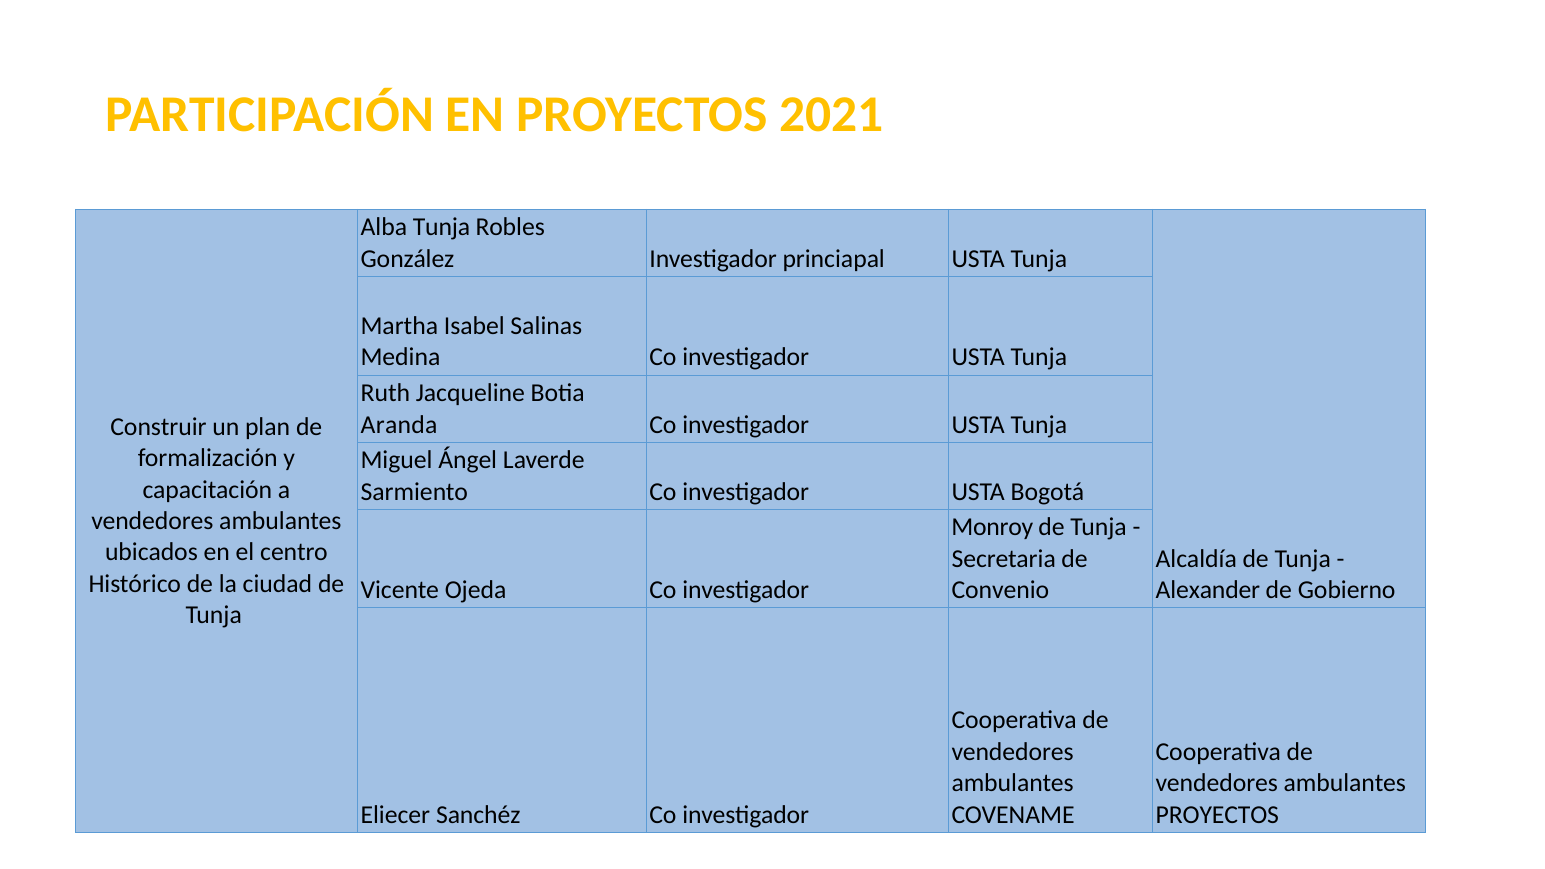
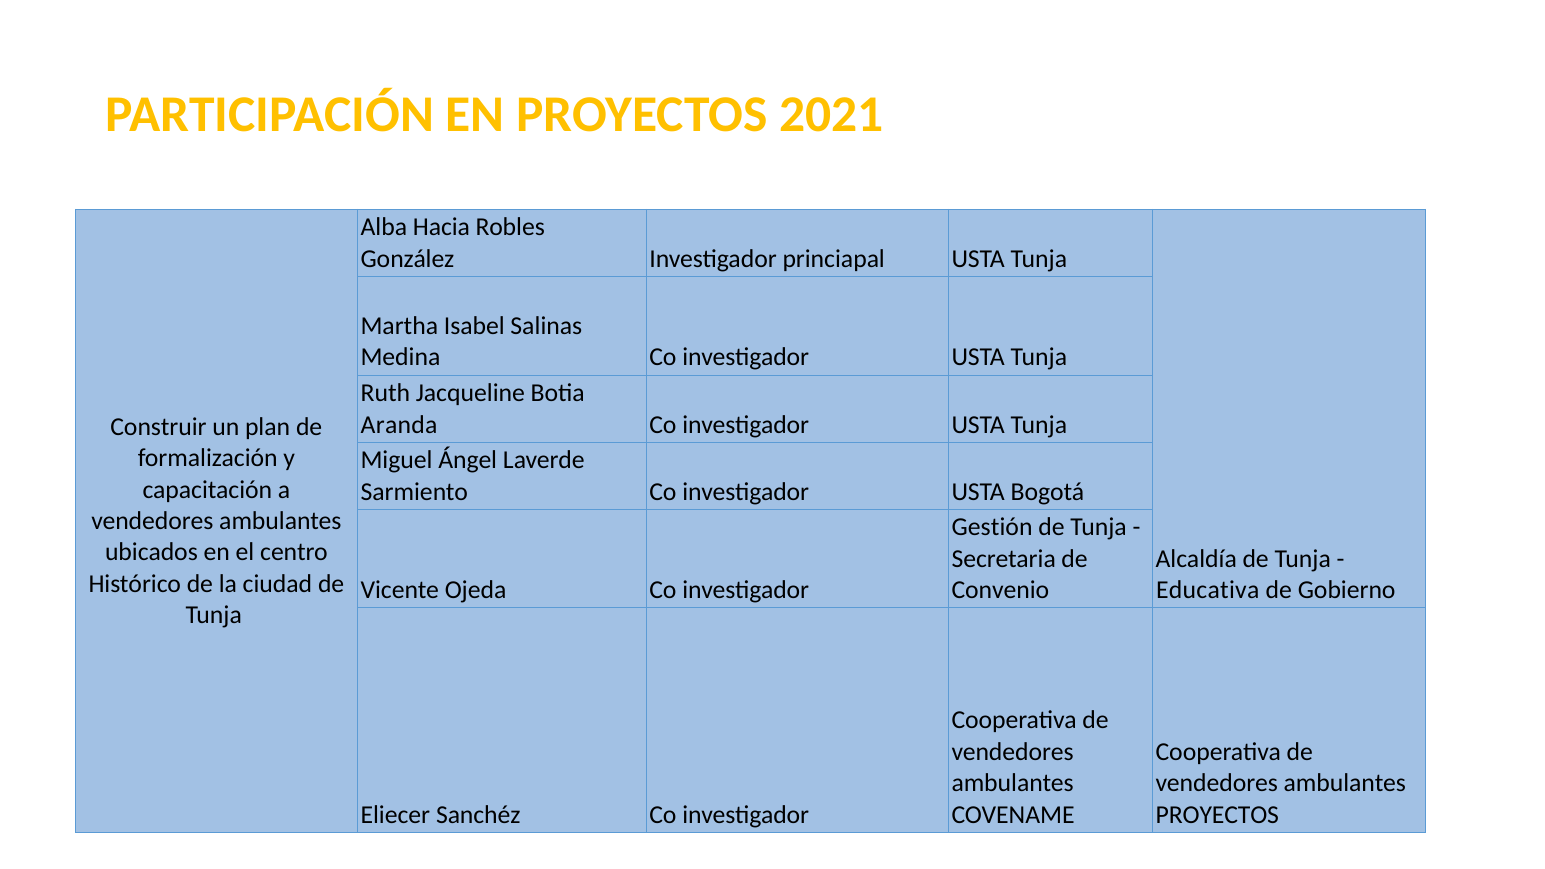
Alba Tunja: Tunja -> Hacia (441, 227)
Monroy: Monroy -> Gestión (992, 527)
Alexander: Alexander -> Educativa (1208, 590)
